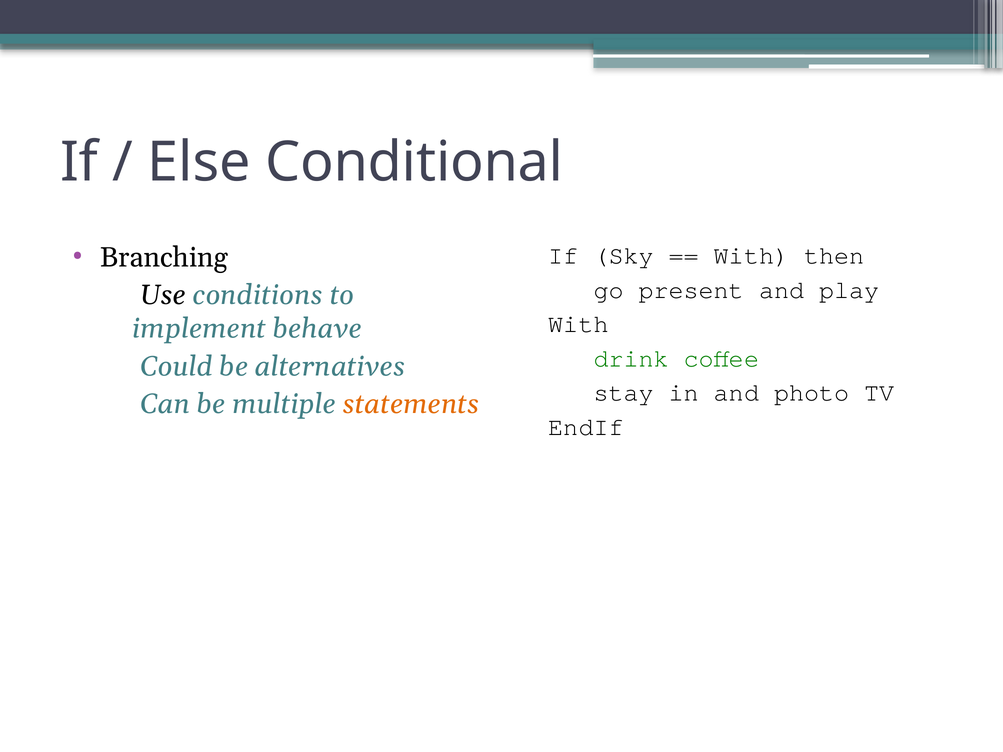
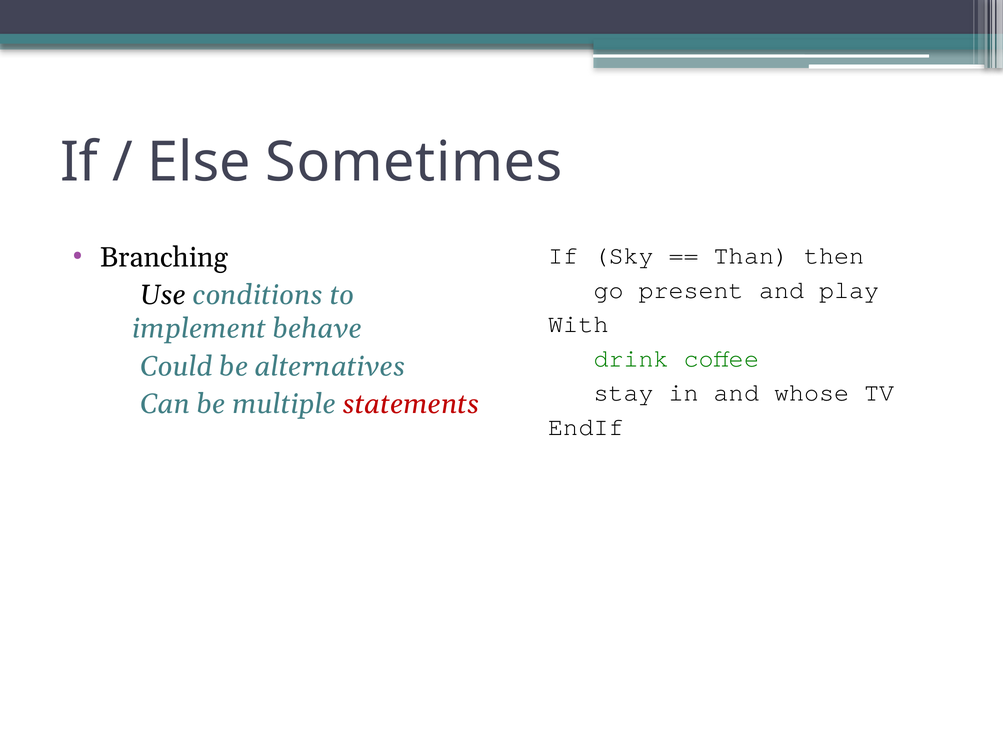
Conditional: Conditional -> Sometimes (414, 163)
With: With -> Than (752, 256)
photo: photo -> whose (812, 393)
statements colour: orange -> red (411, 404)
